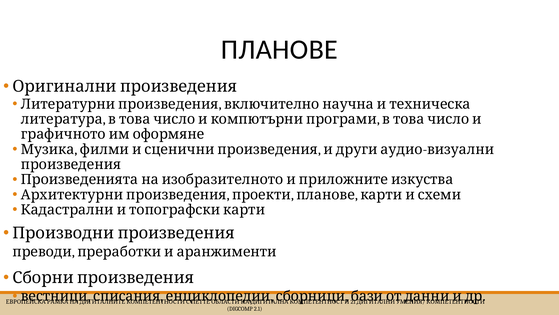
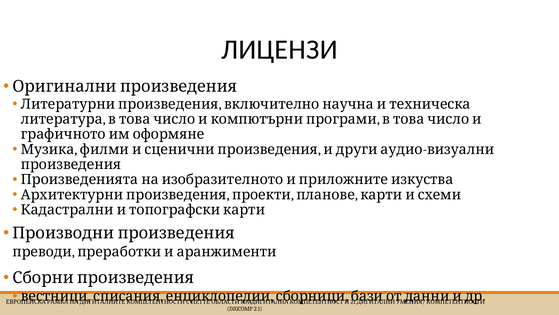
ПЛАНОВЕ: ПЛАНОВЕ -> ЛИЦЕНЗИ (279, 49)
